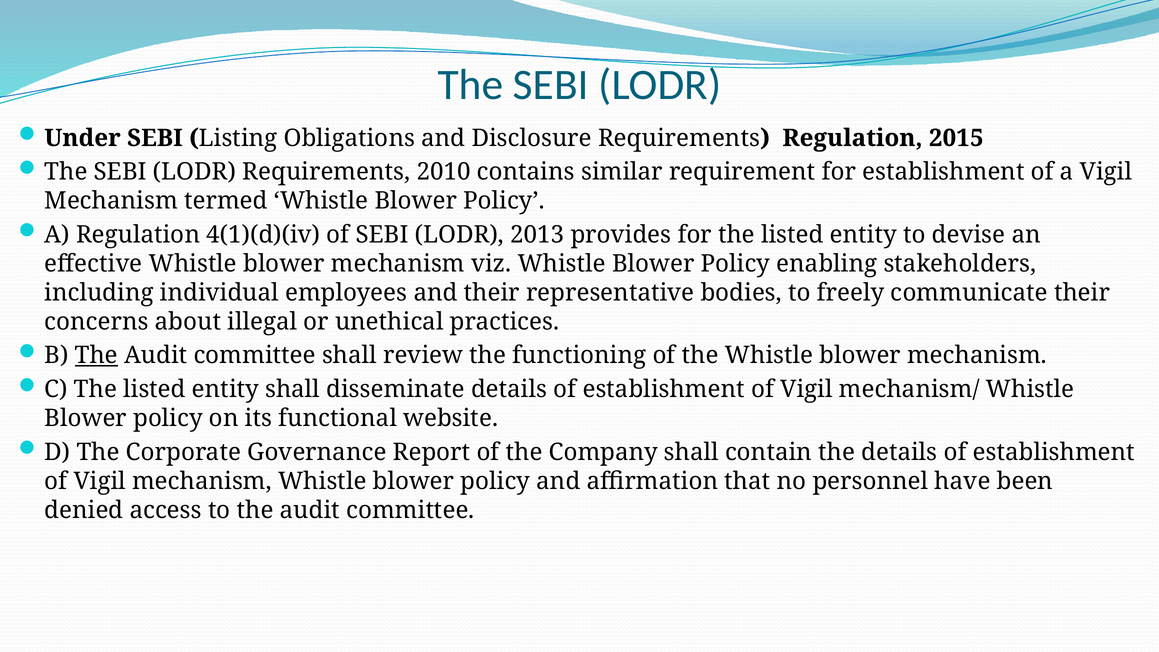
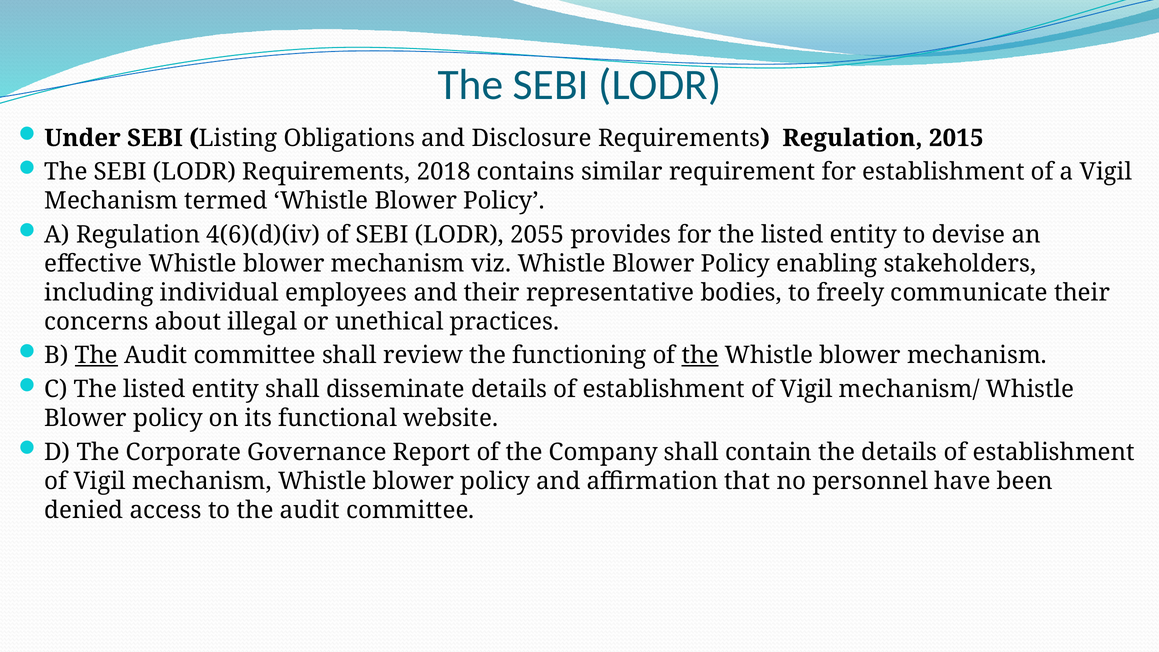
2010: 2010 -> 2018 (444, 172)
4(1)(d)(iv: 4(1)(d)(iv -> 4(6)(d)(iv (263, 235)
2013: 2013 -> 2055 (537, 235)
the underline: none -> present (700, 355)
